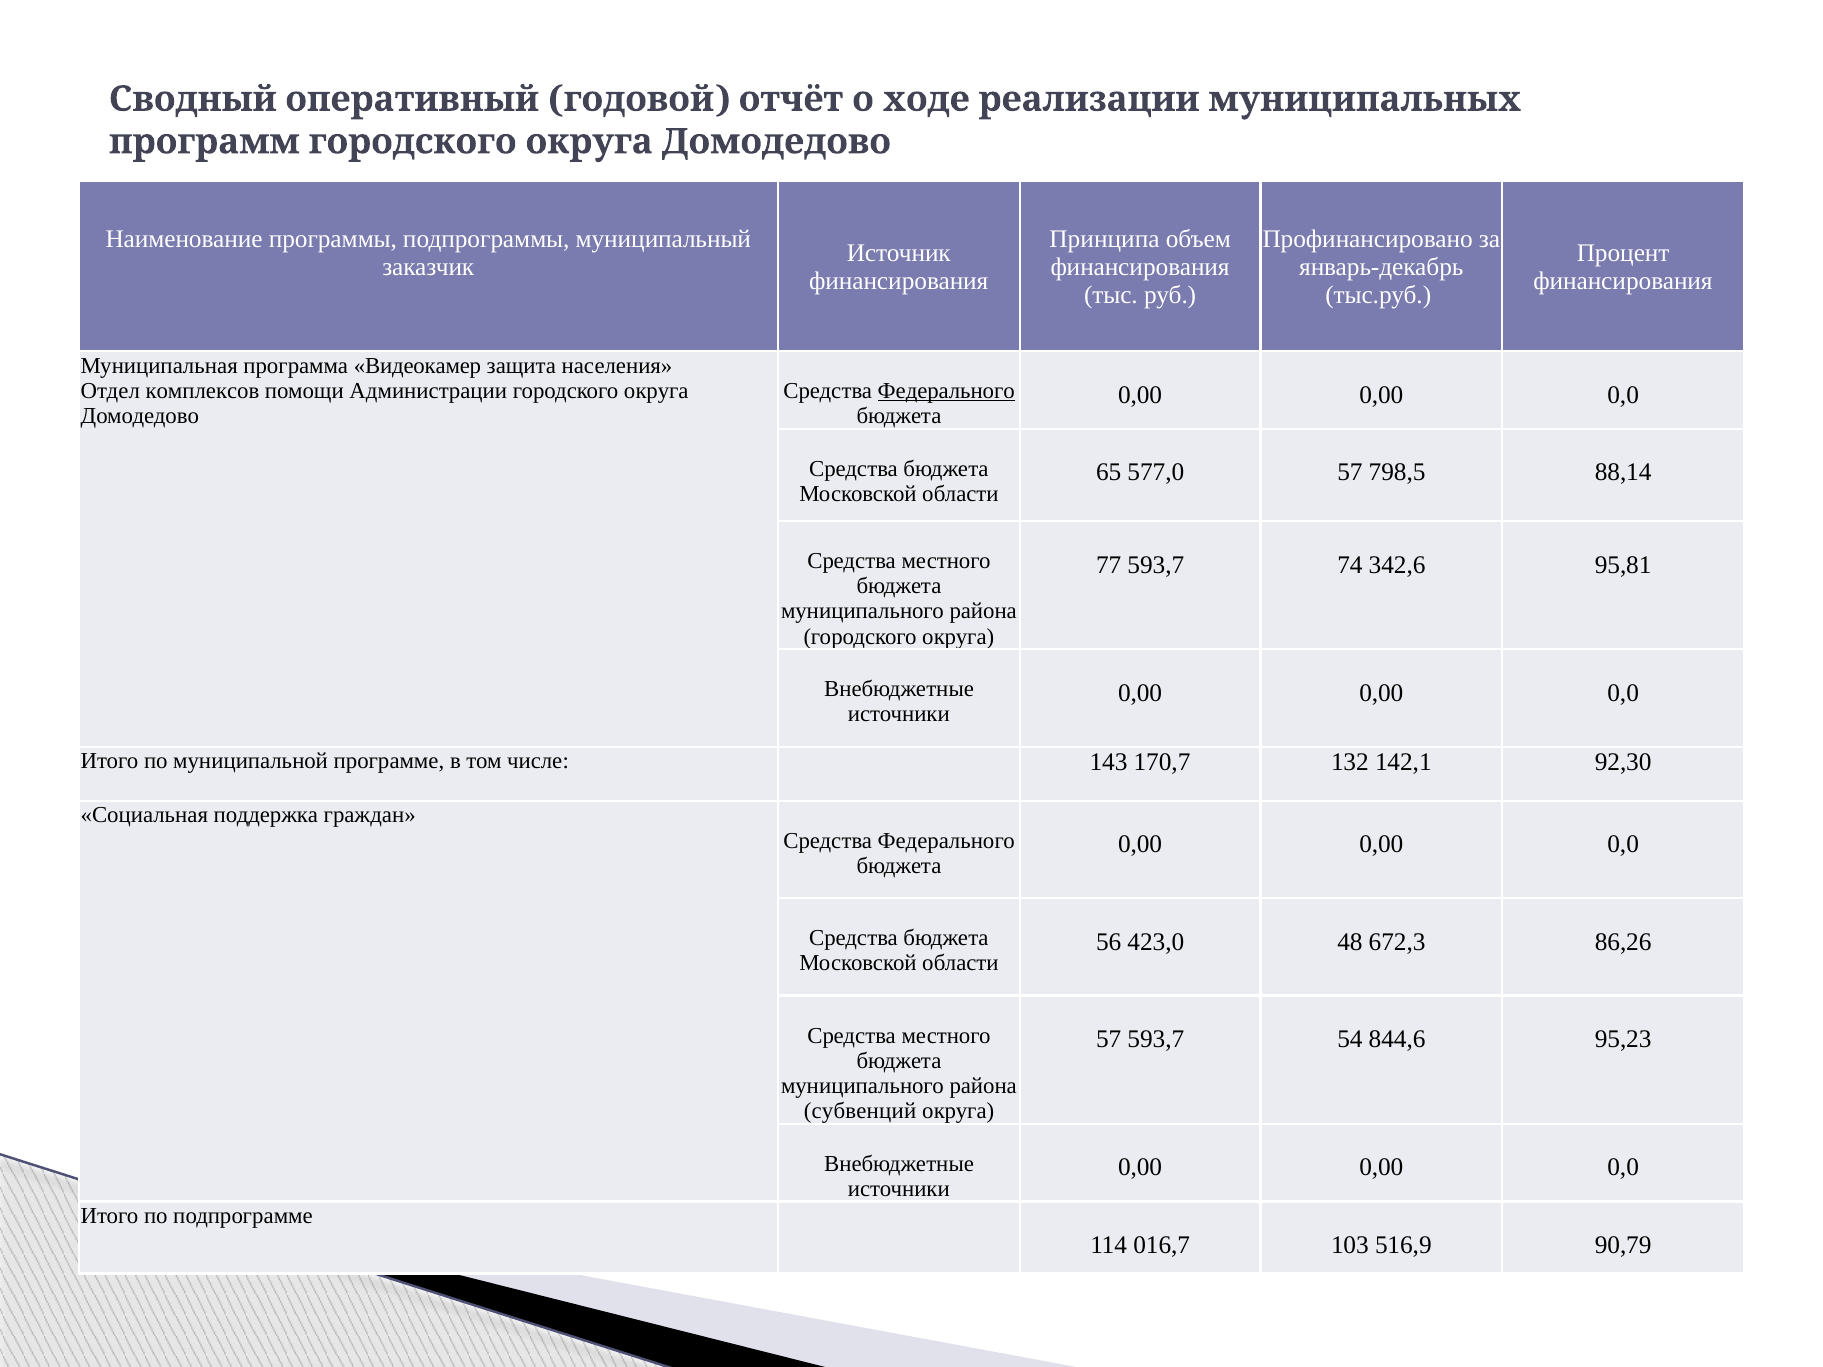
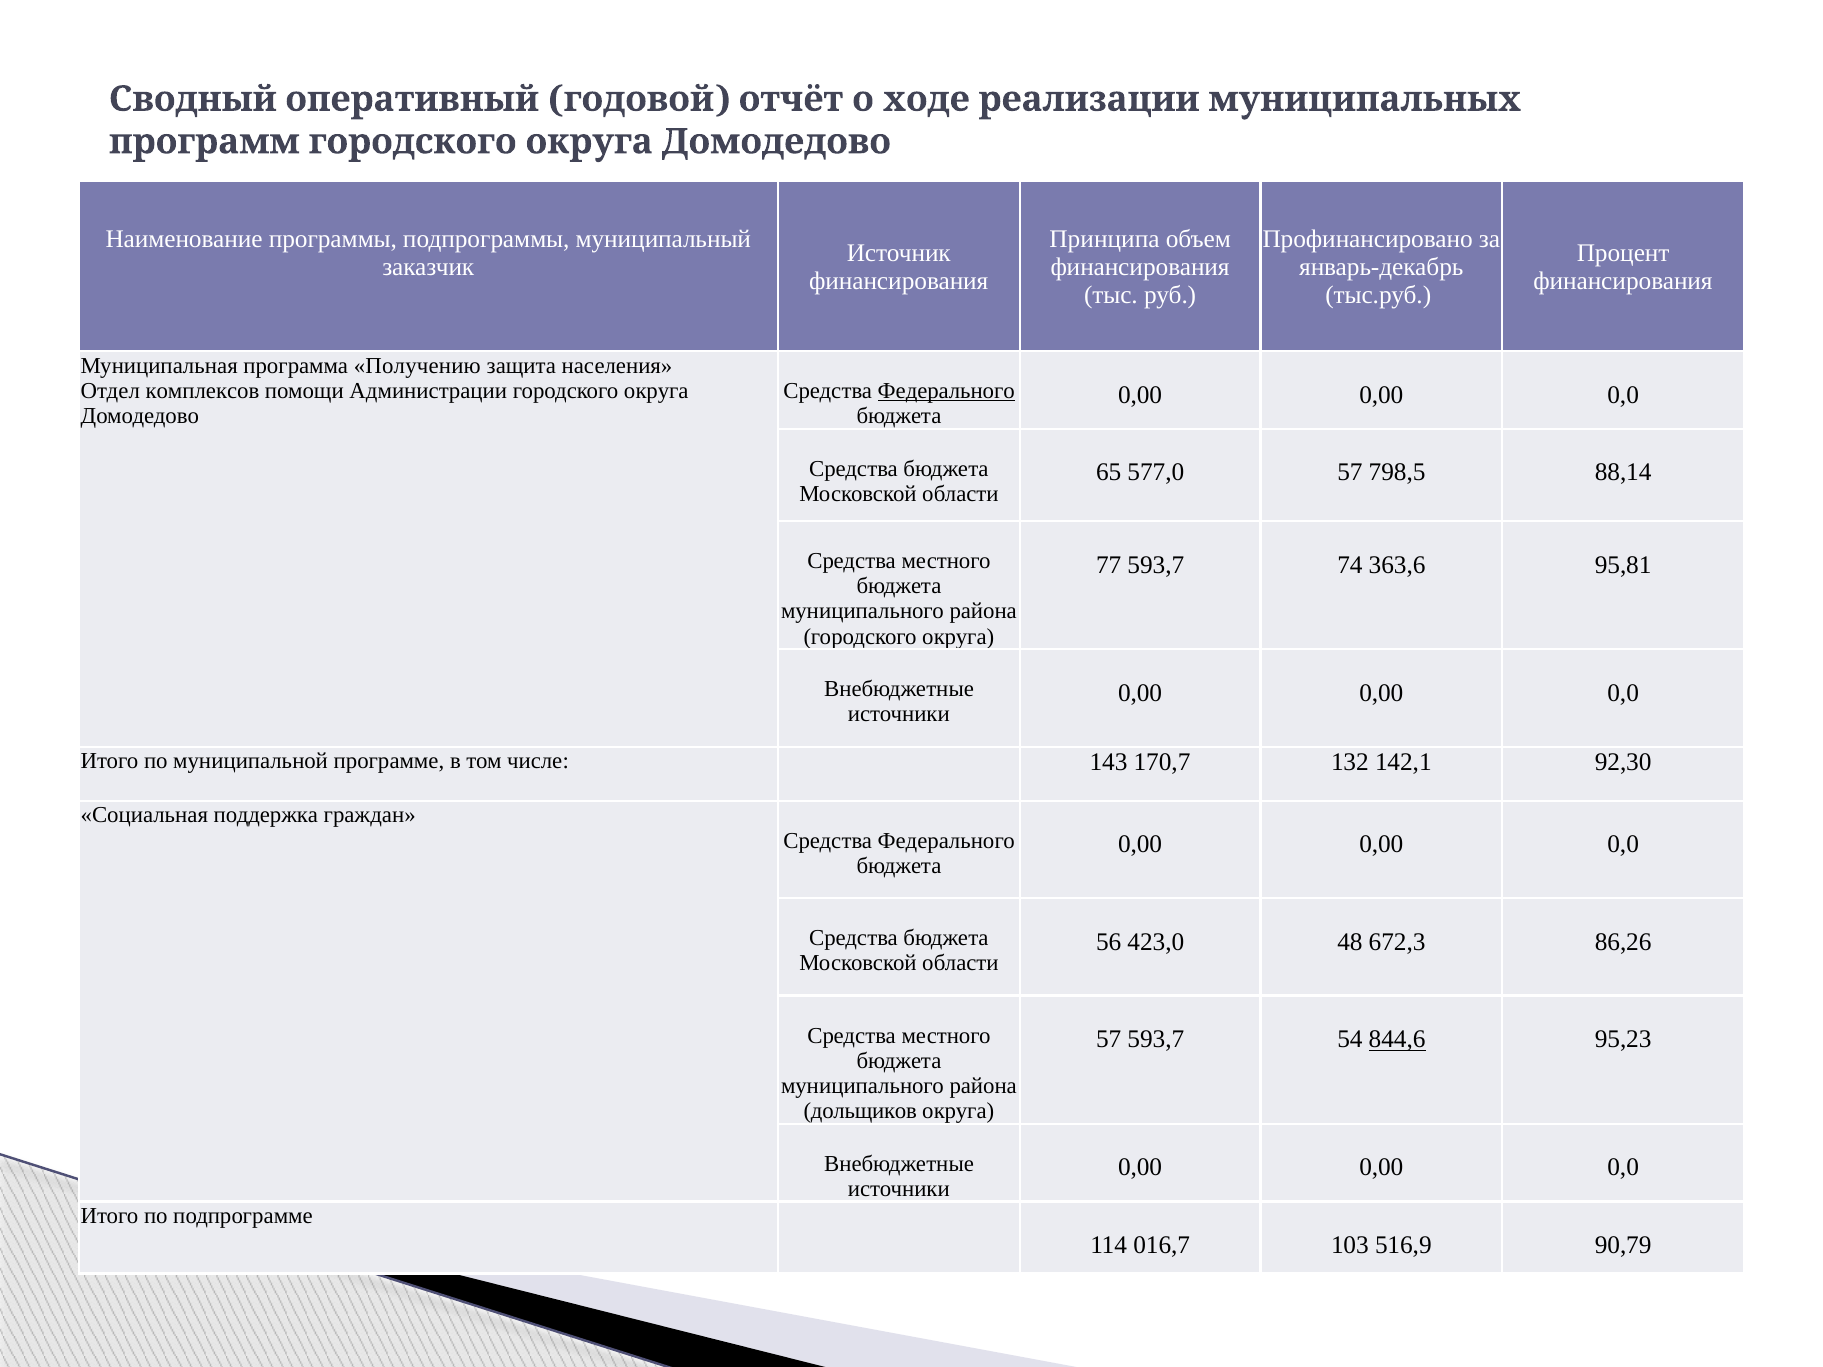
Видеокамер: Видеокамер -> Получению (417, 366)
342,6: 342,6 -> 363,6 (1397, 565)
844,6 underline: none -> present (1397, 1040)
субвенций: субвенций -> дольщиков (860, 1111)
